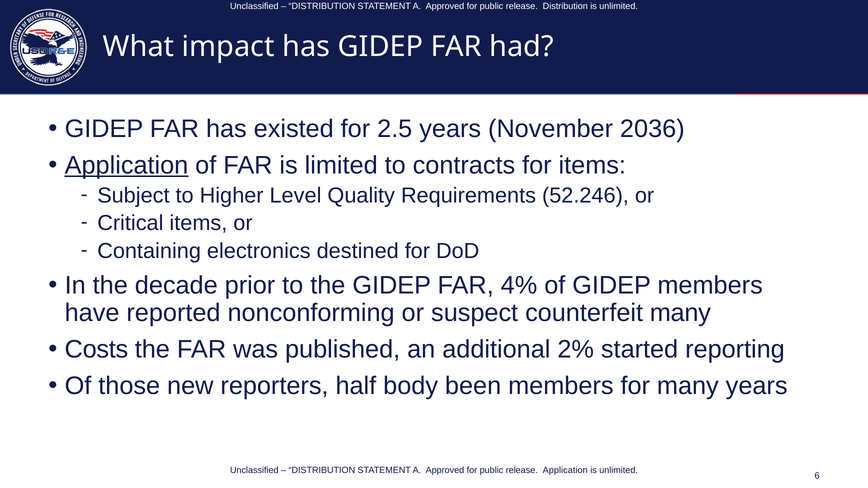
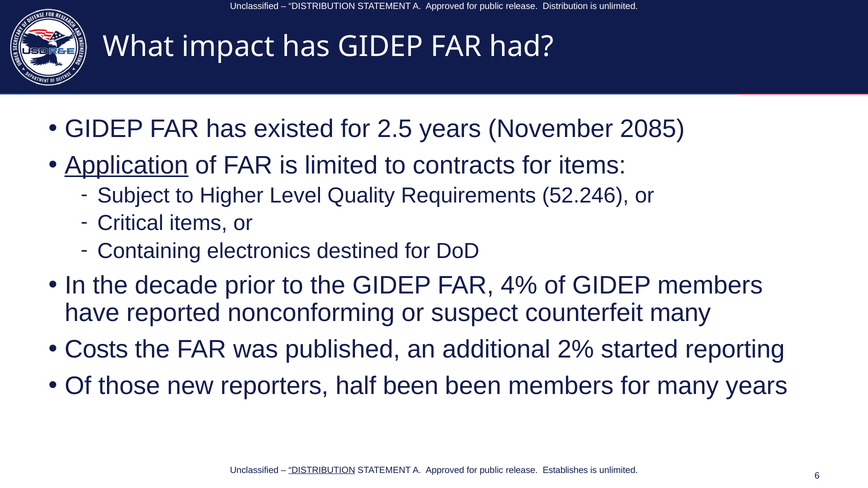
2036: 2036 -> 2085 (652, 129)
half body: body -> been (411, 386)
DISTRIBUTION underline: none -> present (322, 470)
release Application: Application -> Establishes (565, 470)
